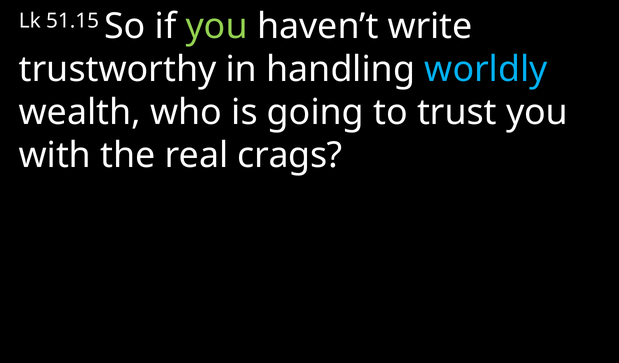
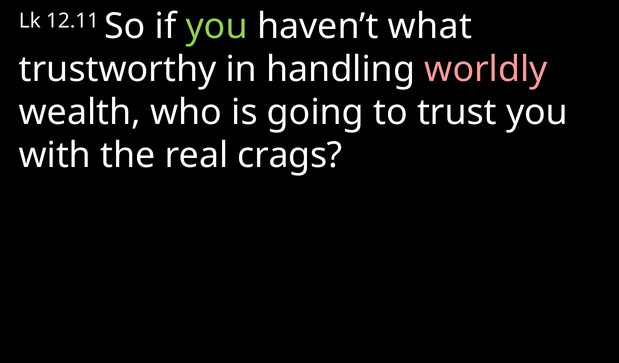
51.15: 51.15 -> 12.11 (73, 21)
write: write -> what (430, 26)
worldly colour: light blue -> pink (486, 69)
